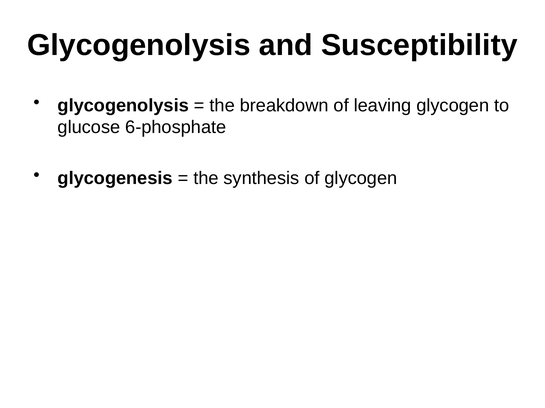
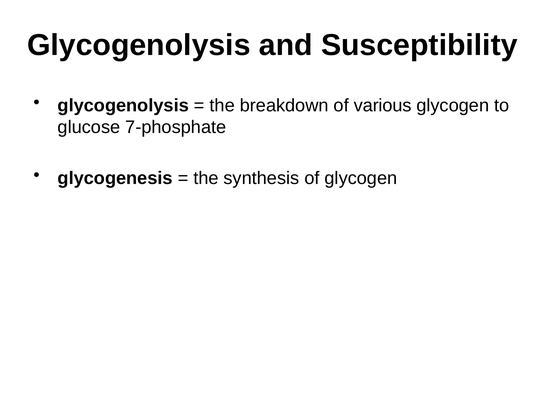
leaving: leaving -> various (383, 106)
6-phosphate: 6-phosphate -> 7-phosphate (176, 128)
